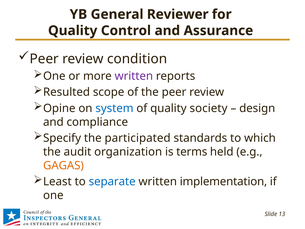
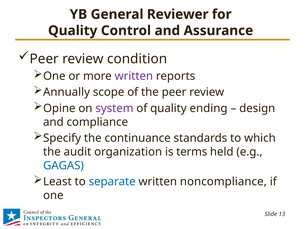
Resulted: Resulted -> Annually (67, 92)
system colour: blue -> purple (114, 108)
society: society -> ending (209, 108)
participated: participated -> continuance (138, 138)
GAGAS colour: orange -> blue (63, 165)
implementation: implementation -> noncompliance (223, 181)
